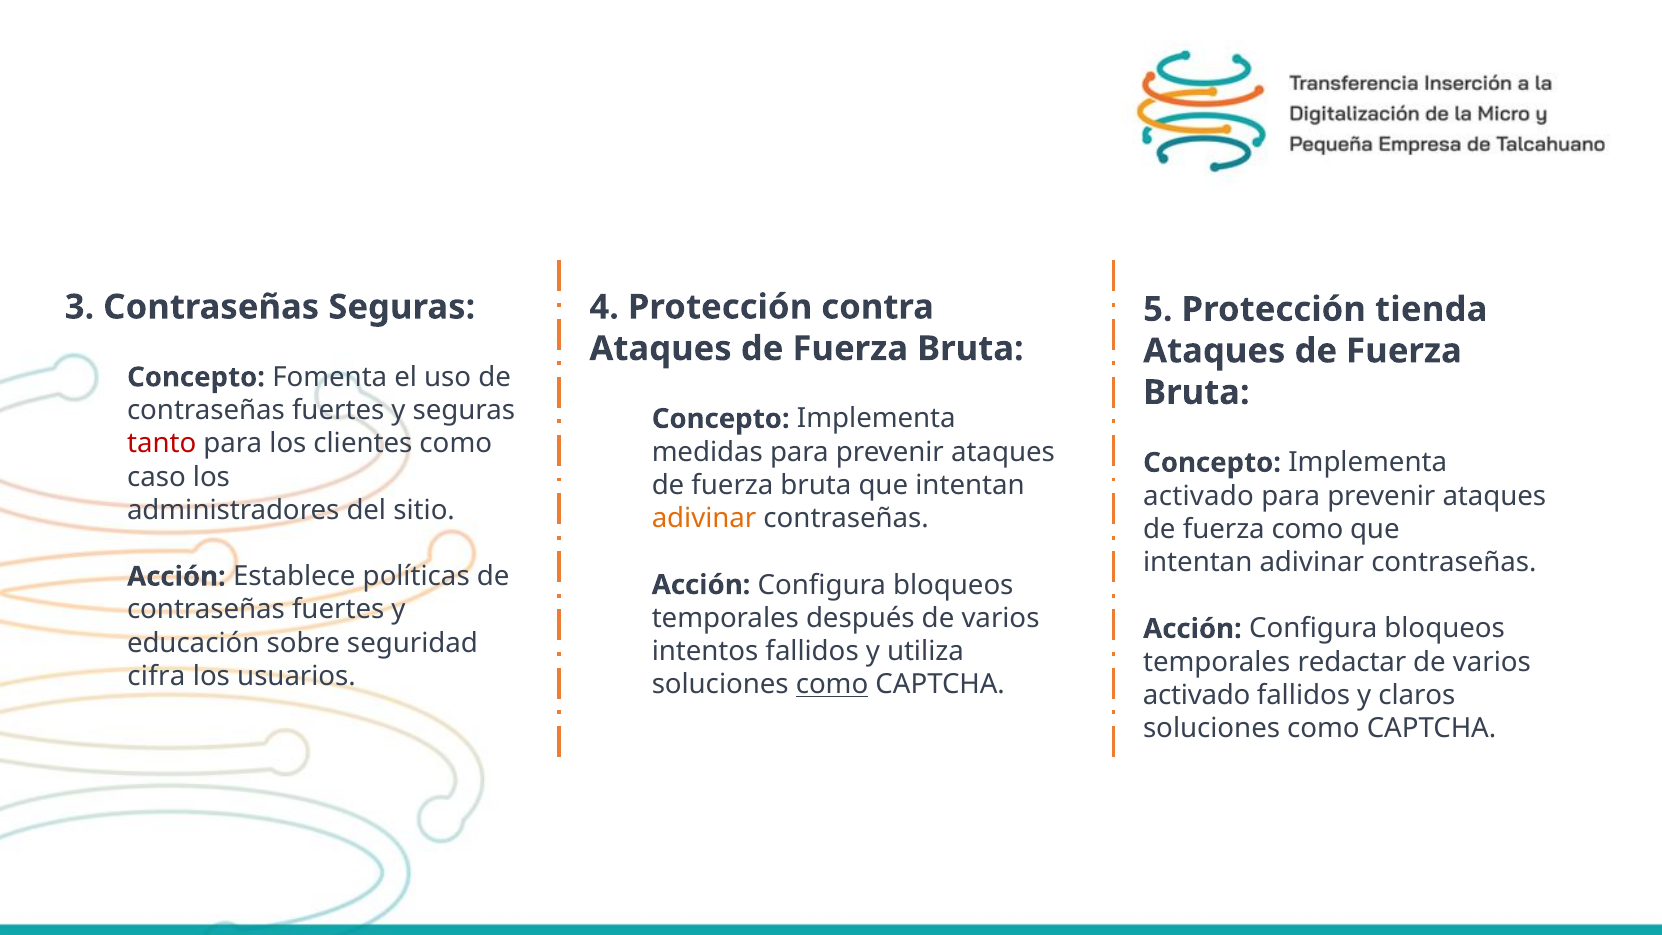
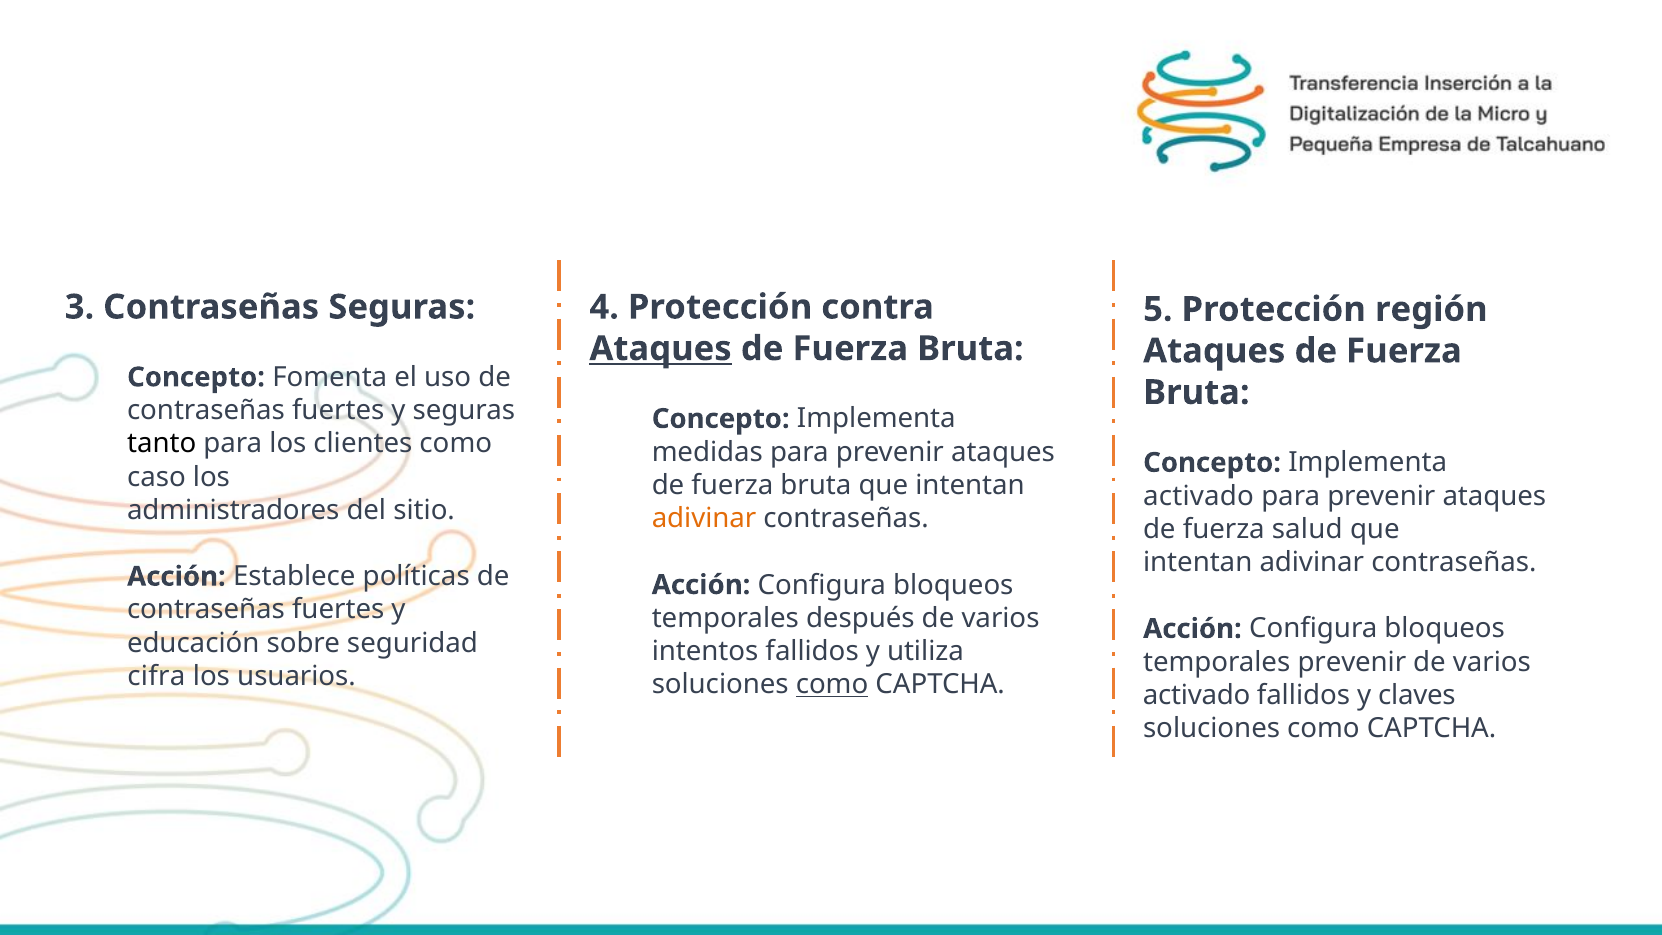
tienda: tienda -> región (1431, 309)
Ataques underline: none -> present (661, 349)
tanto colour: red -> black (162, 444)
fuerza como: como -> salud (1307, 529)
temporales redactar: redactar -> prevenir (1352, 662)
claros: claros -> claves (1417, 695)
